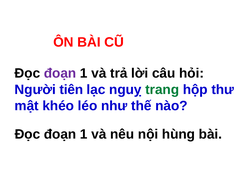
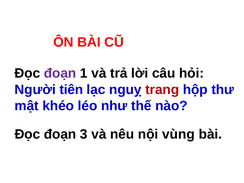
trang colour: green -> red (162, 90)
1: 1 -> 3 (84, 134)
hùng: hùng -> vùng (178, 134)
